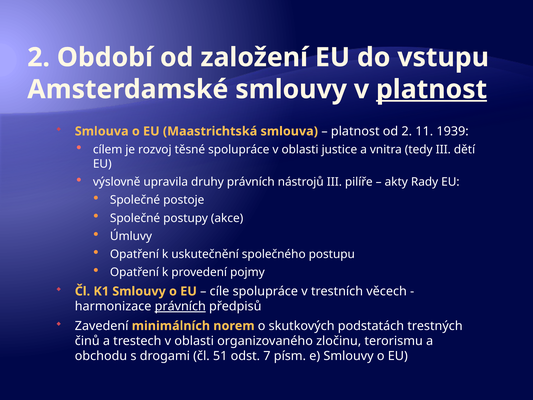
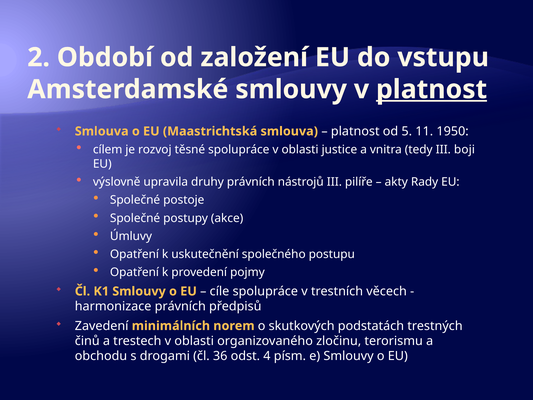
od 2: 2 -> 5 (407, 131)
1939: 1939 -> 1950 (453, 131)
dětí: dětí -> boji (464, 150)
právních underline: present -> none (180, 306)
51: 51 -> 36 (220, 356)
7: 7 -> 4 (267, 356)
